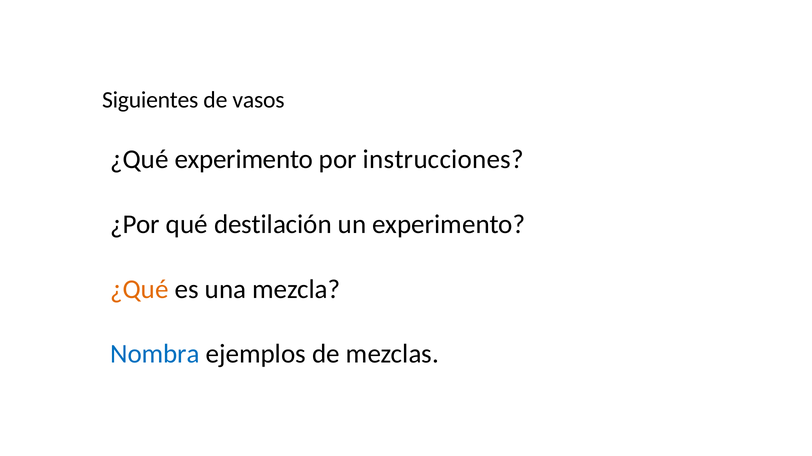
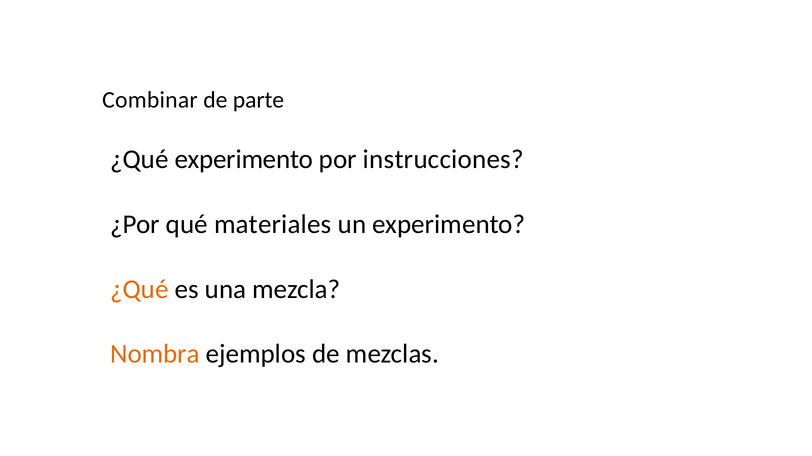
Siguientes: Siguientes -> Combinar (150, 100)
vasos: vasos -> parte (258, 100)
destilación: destilación -> materiales (273, 225)
Nombra colour: blue -> orange (155, 355)
